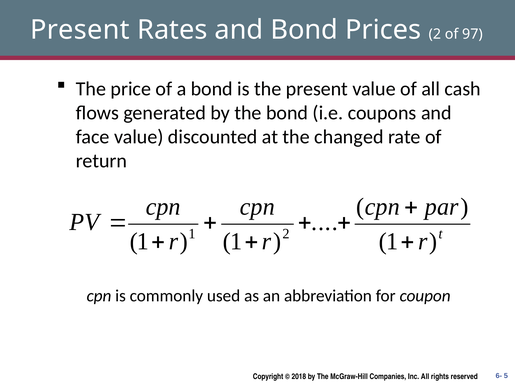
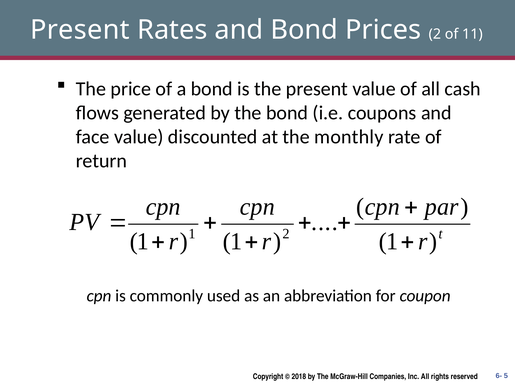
97: 97 -> 11 (472, 34)
changed: changed -> monthly (349, 137)
